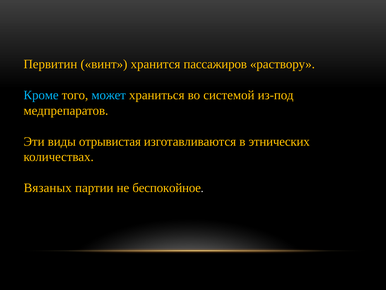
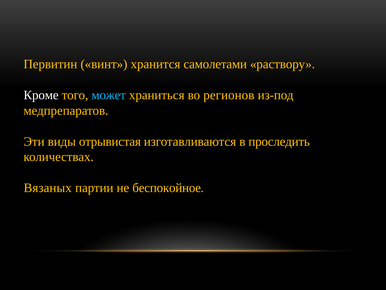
пассажиров: пассажиров -> самолетами (215, 64)
Кроме colour: light blue -> white (41, 95)
системой: системой -> регионов (229, 95)
этнических: этнических -> проследить (279, 141)
